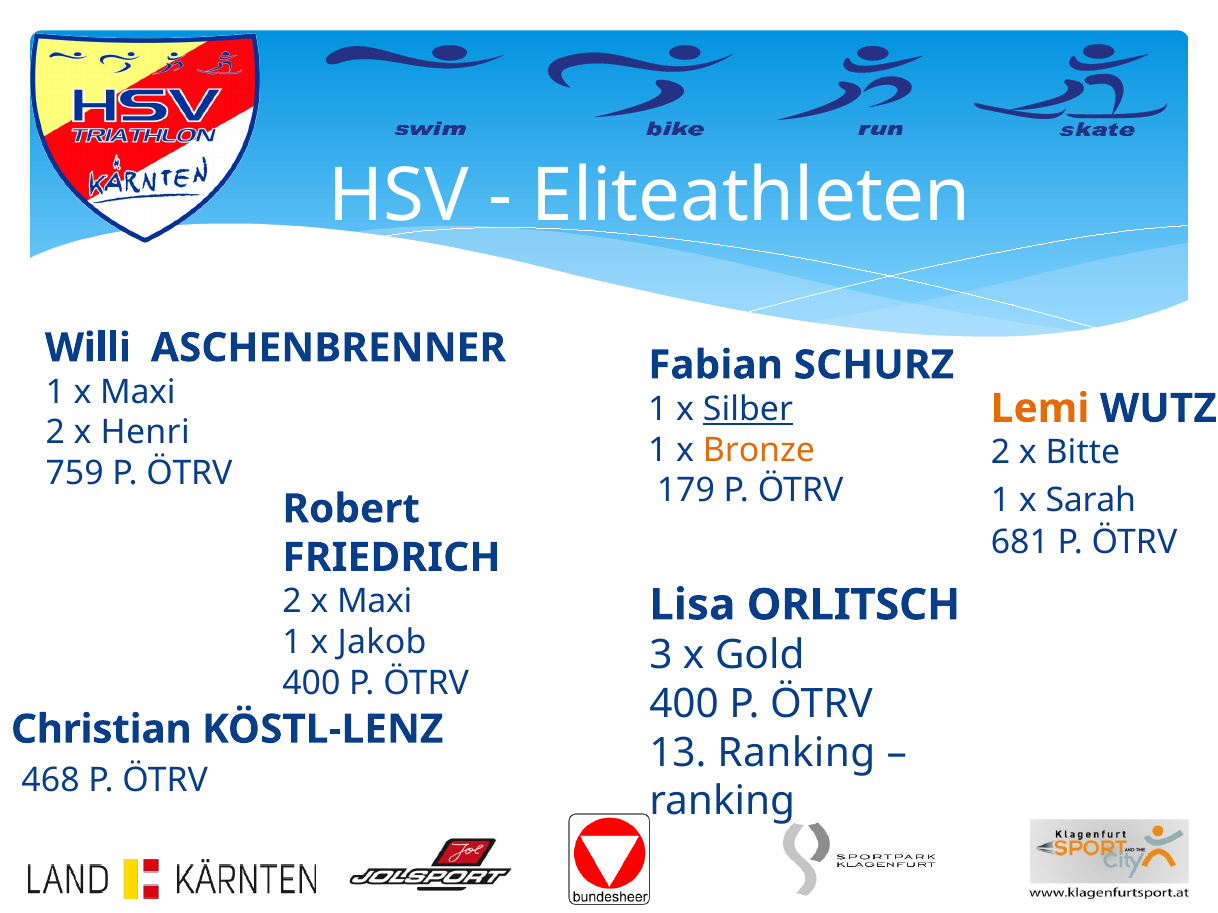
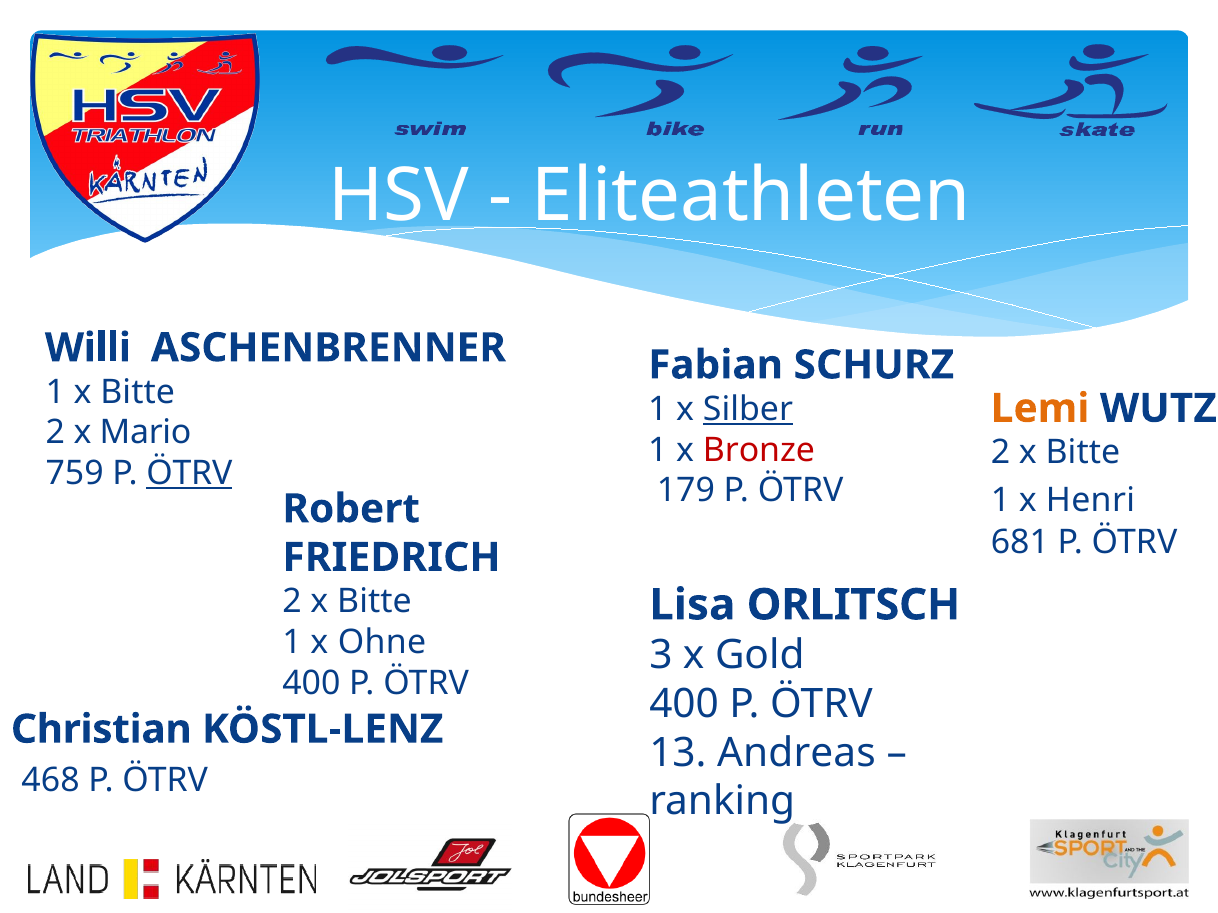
1 x Maxi: Maxi -> Bitte (138, 392)
Henri: Henri -> Mario (146, 433)
Bronze colour: orange -> red (759, 450)
ÖTRV underline: none -> present (189, 473)
Sarah: Sarah -> Henri (1090, 500)
Maxi: Maxi -> Bitte (375, 602)
Jakob: Jakob -> Ohne (382, 643)
13 Ranking: Ranking -> Andreas (796, 753)
